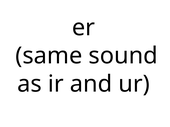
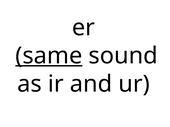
same underline: none -> present (49, 56)
